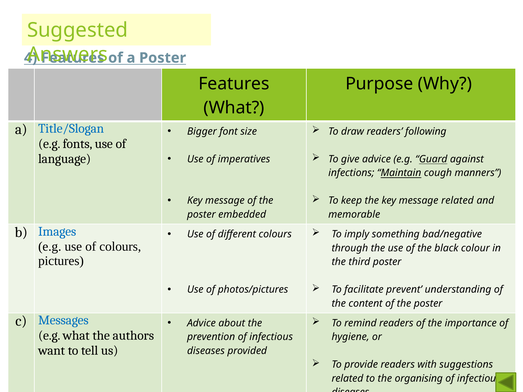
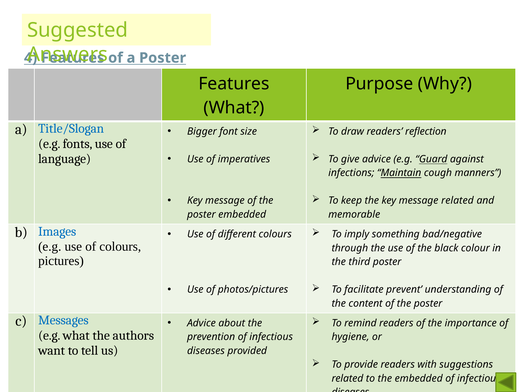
following: following -> reflection (426, 131)
the organising: organising -> embedded (419, 379)
